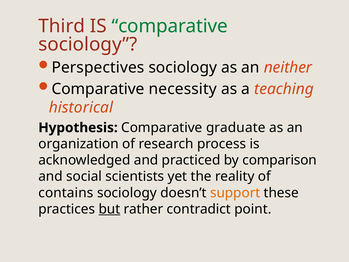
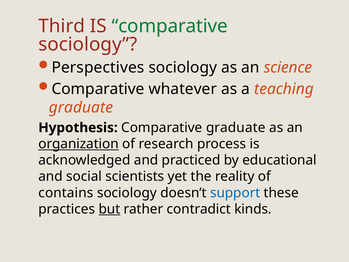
neither: neither -> science (288, 67)
necessity: necessity -> whatever (183, 89)
historical: historical -> graduate (81, 107)
organization underline: none -> present (79, 144)
comparison: comparison -> educational (280, 160)
support colour: orange -> blue (235, 193)
point: point -> kinds (253, 209)
